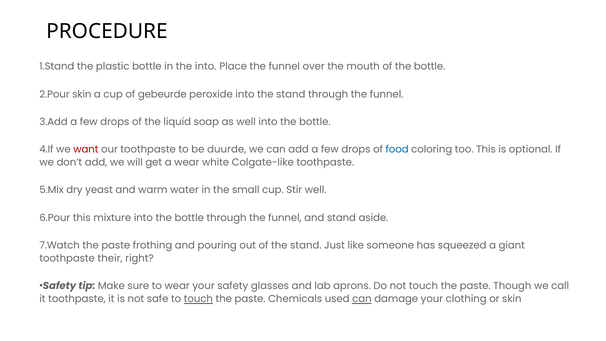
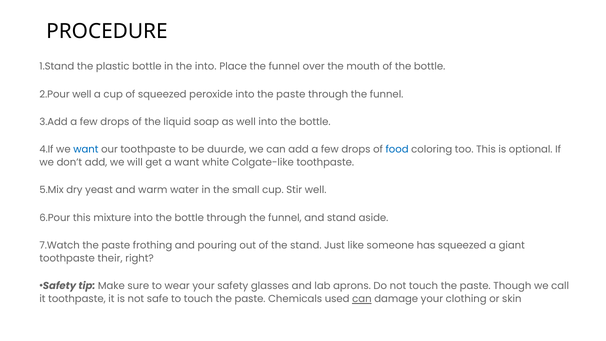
skin: skin -> well (82, 94)
of gebeurde: gebeurde -> squeezed (162, 94)
into the stand: stand -> paste (291, 94)
want colour: red -> blue (86, 149)
a wear: wear -> want (187, 162)
touch underline: present -> none (198, 299)
